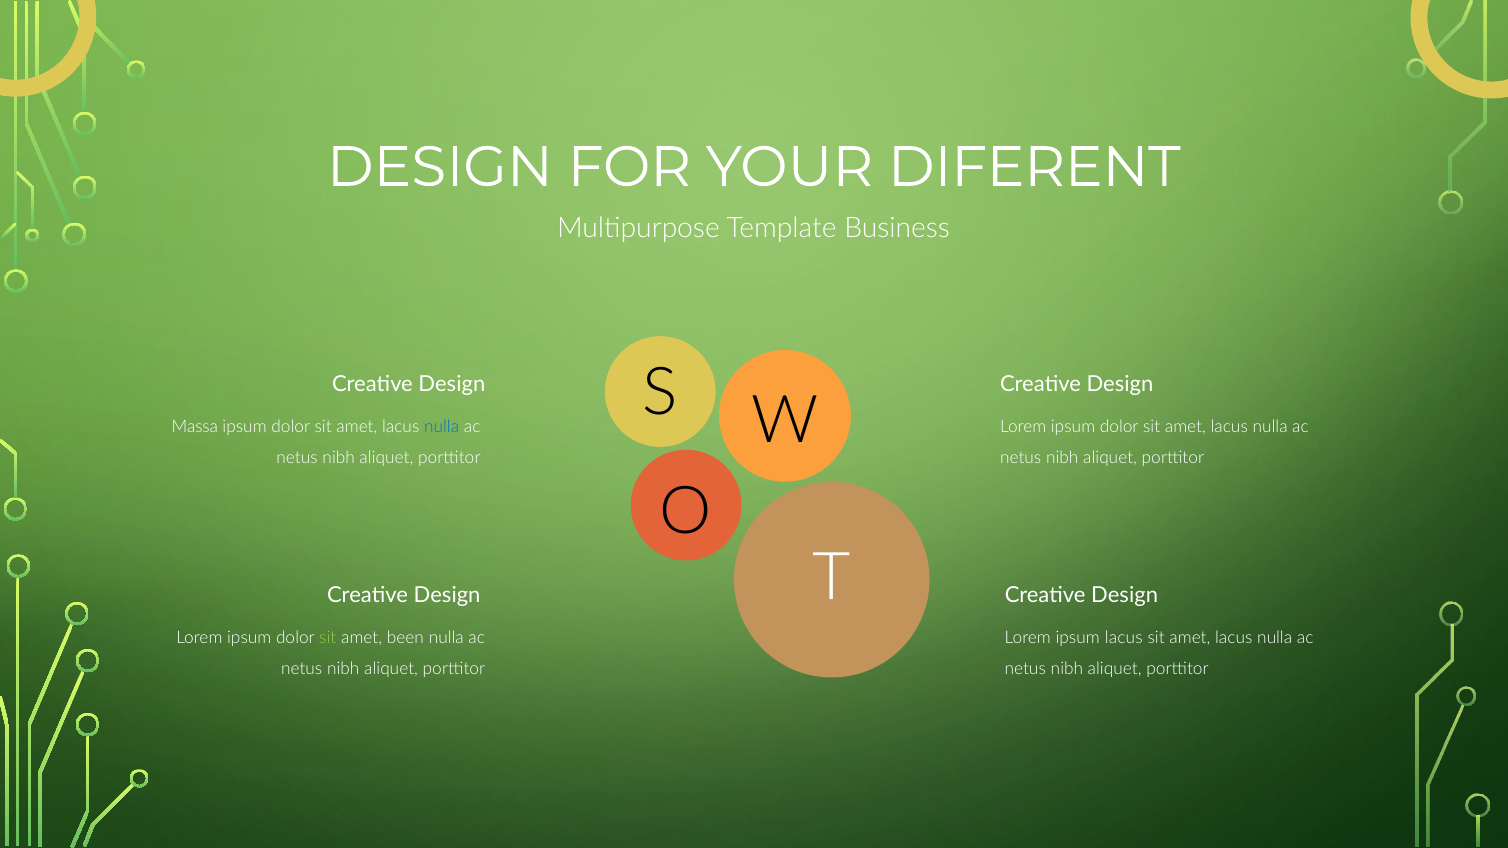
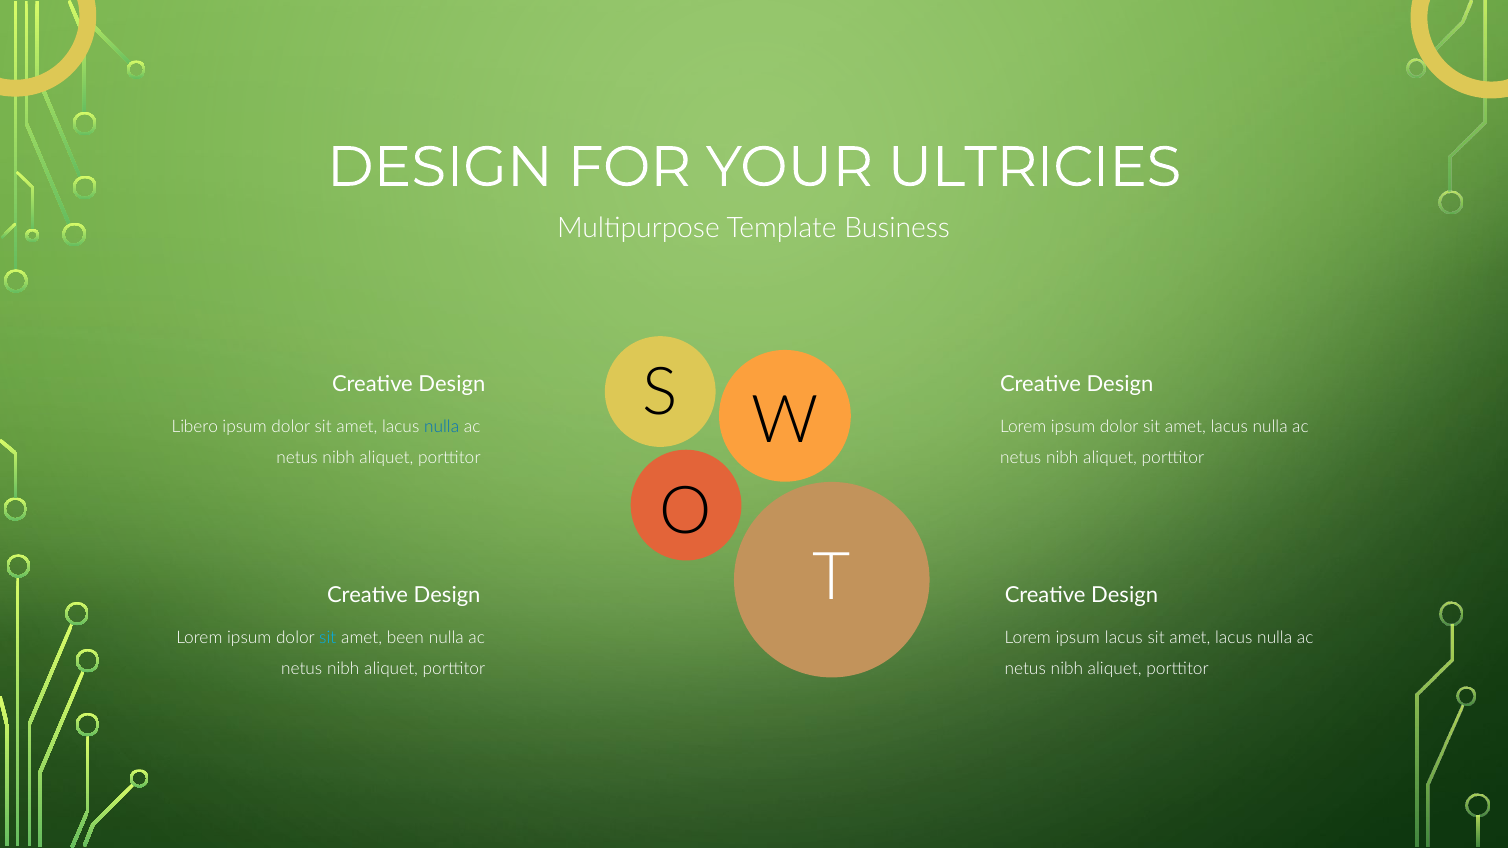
DIFERENT: DIFERENT -> ULTRICIES (1034, 167)
Massa: Massa -> Libero (195, 427)
sit colour: light green -> light blue (328, 638)
